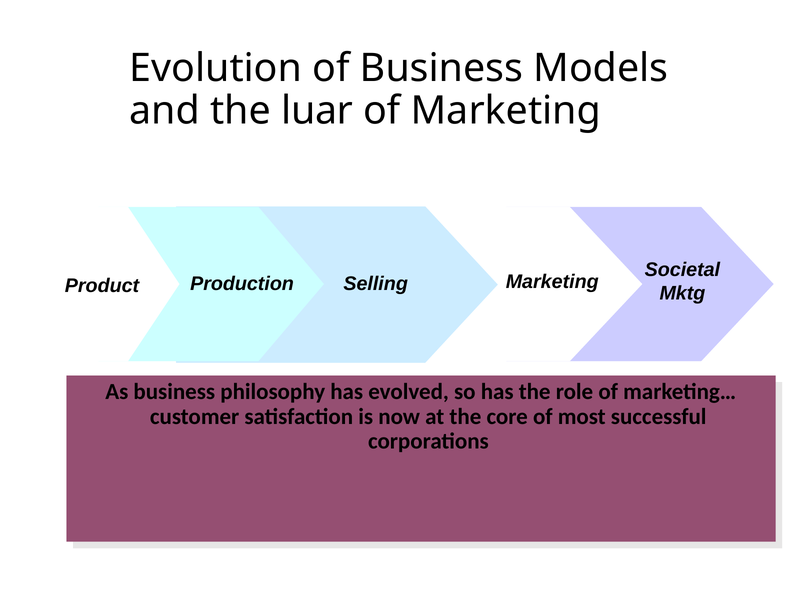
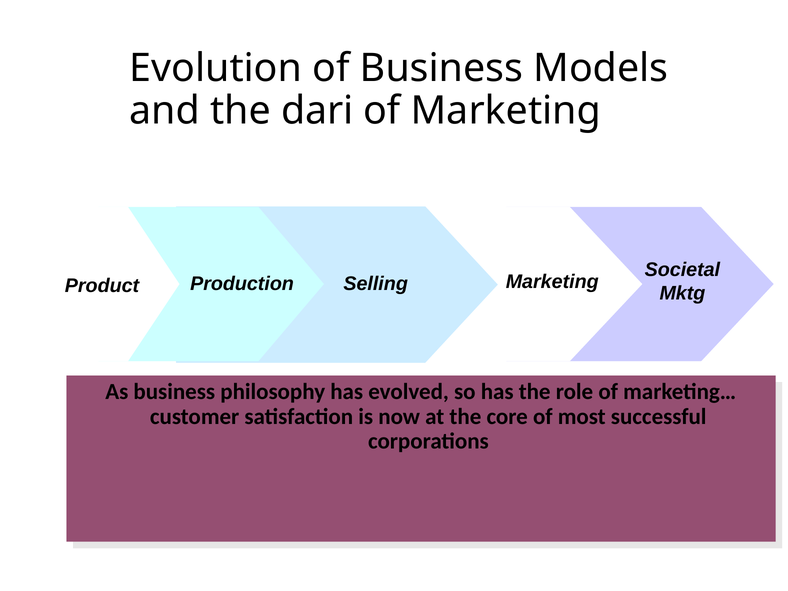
luar: luar -> dari (317, 111)
